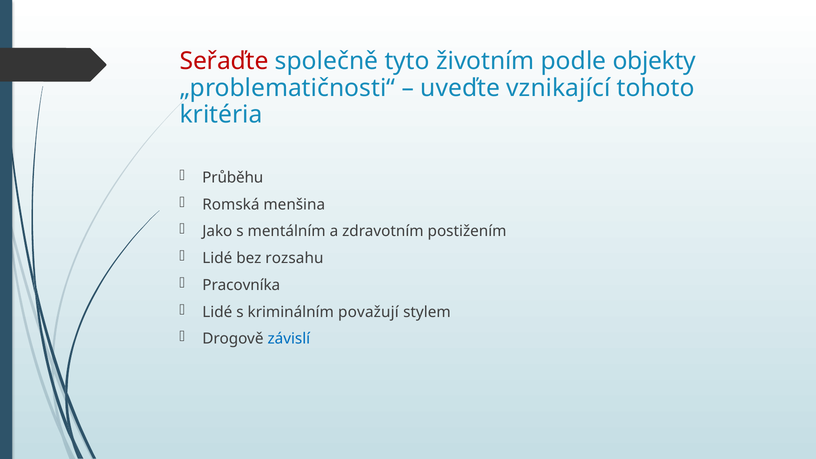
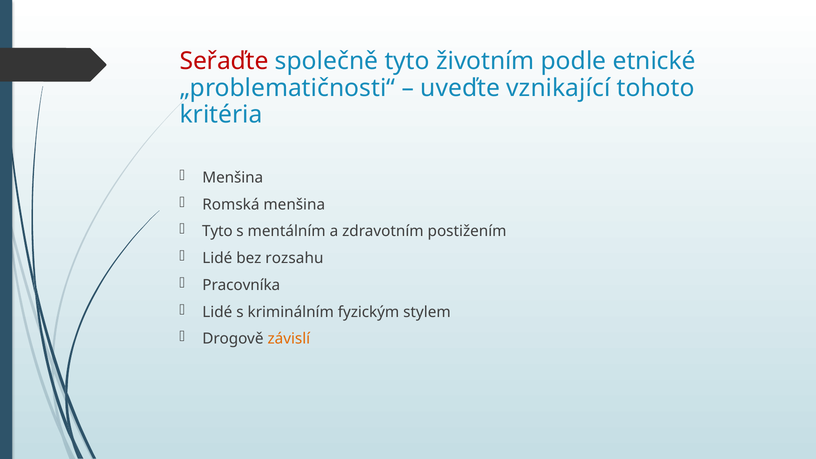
objekty: objekty -> etnické (654, 61)
Průběhu: Průběhu -> Menšina (233, 178)
Jako: Jako -> Tyto (217, 231)
považují: považují -> fyzickým (369, 312)
závislí colour: blue -> orange (289, 339)
